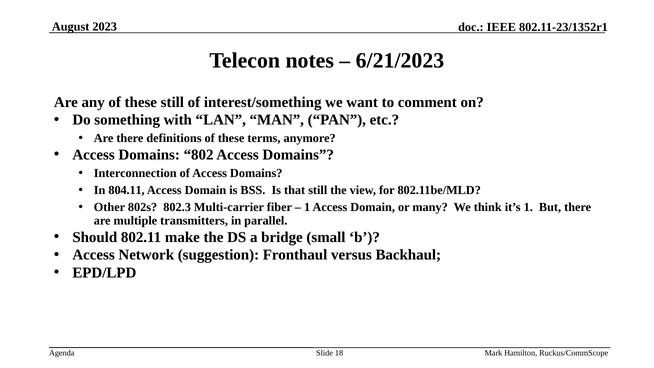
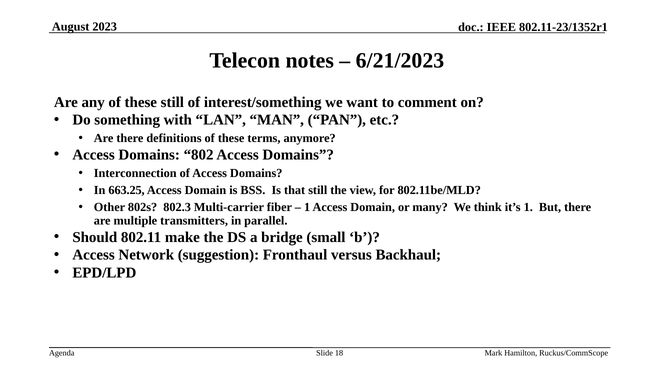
804.11: 804.11 -> 663.25 (127, 190)
